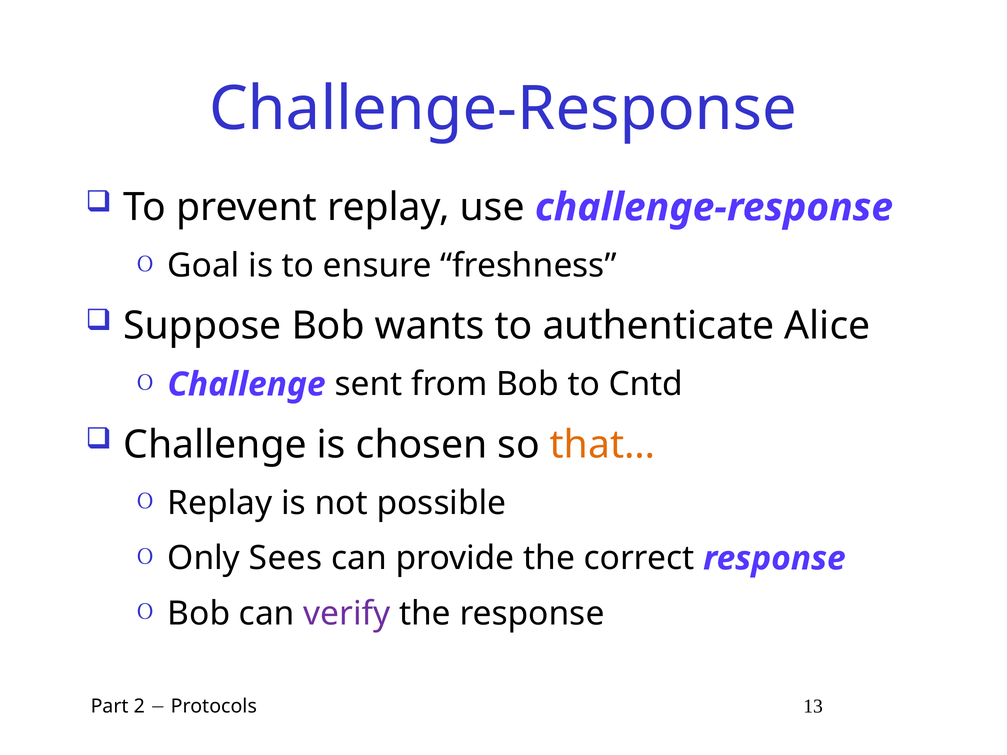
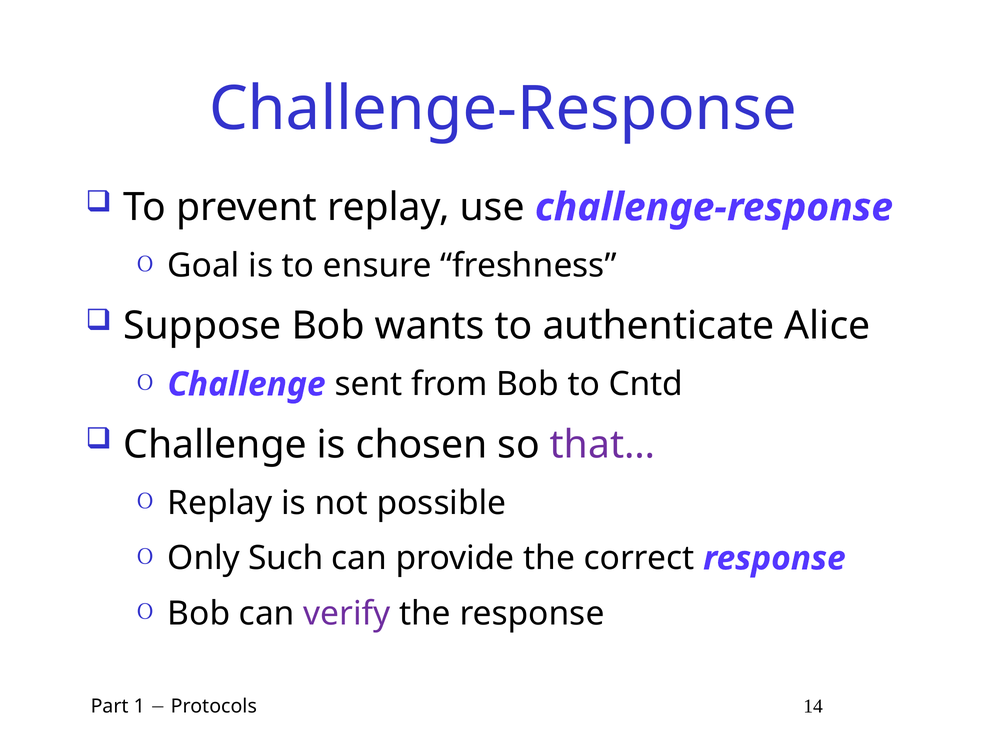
that… colour: orange -> purple (602, 445)
Sees: Sees -> Such (286, 559)
2: 2 -> 1 (139, 706)
13: 13 -> 14 (813, 706)
